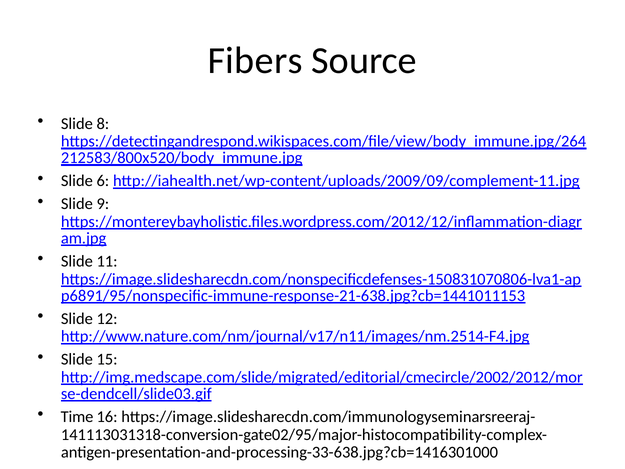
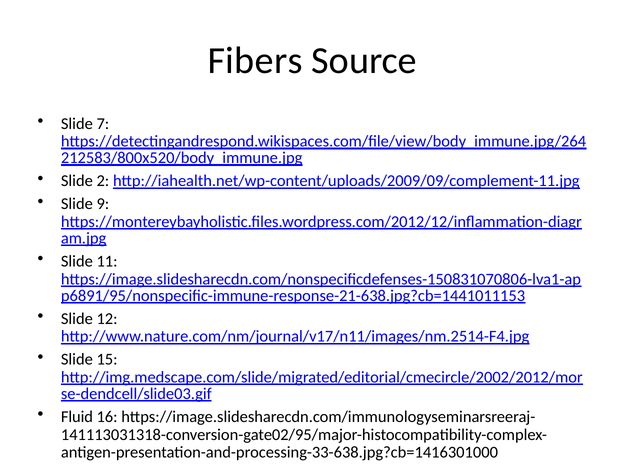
8: 8 -> 7 (103, 124)
6: 6 -> 2 (103, 181)
Time: Time -> Fluid (77, 417)
